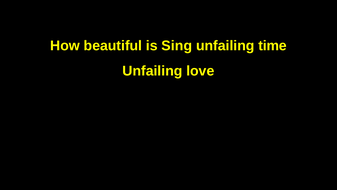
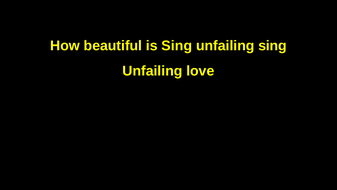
unfailing time: time -> sing (272, 46)
